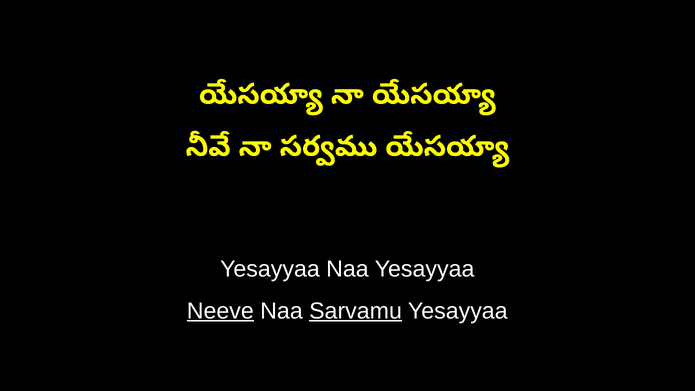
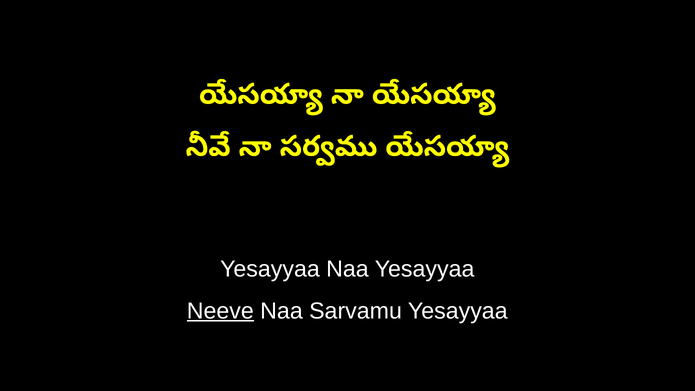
Sarvamu underline: present -> none (356, 311)
